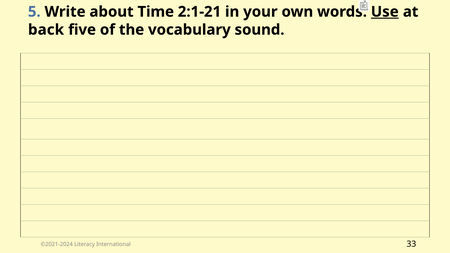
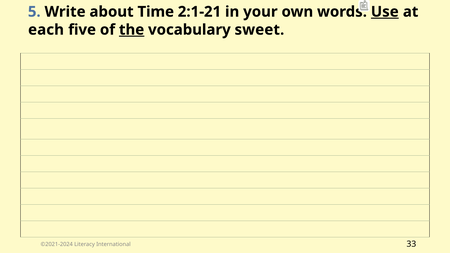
back: back -> each (46, 30)
the underline: none -> present (132, 30)
sound: sound -> sweet (259, 30)
